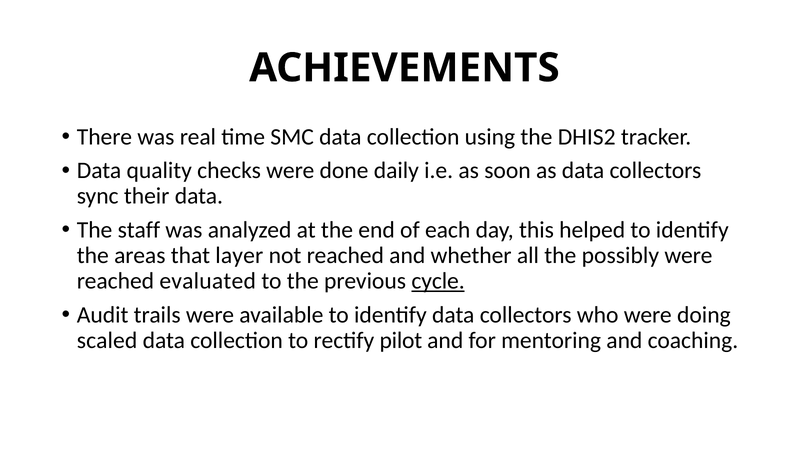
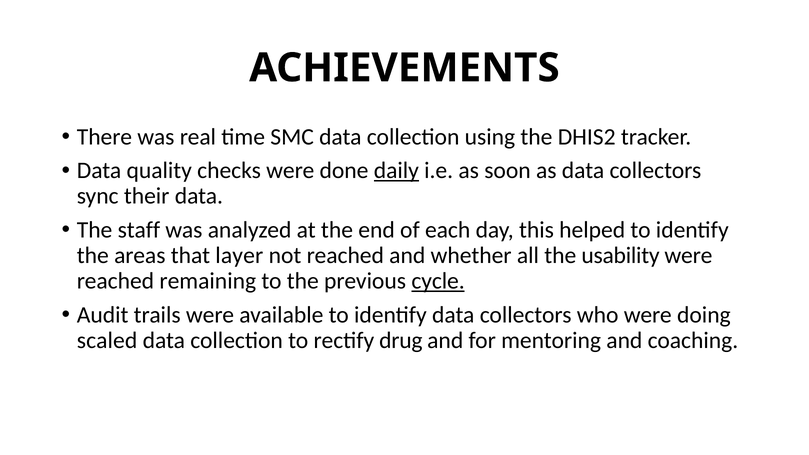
daily underline: none -> present (396, 171)
possibly: possibly -> usability (620, 256)
evaluated: evaluated -> remaining (208, 281)
pilot: pilot -> drug (401, 340)
